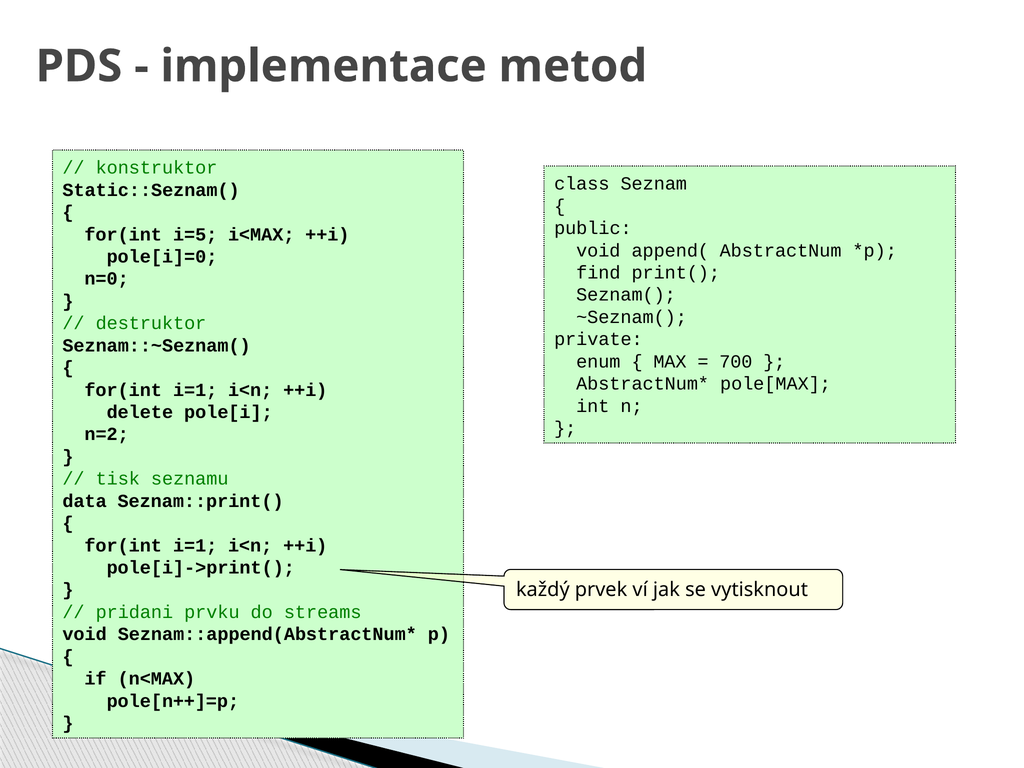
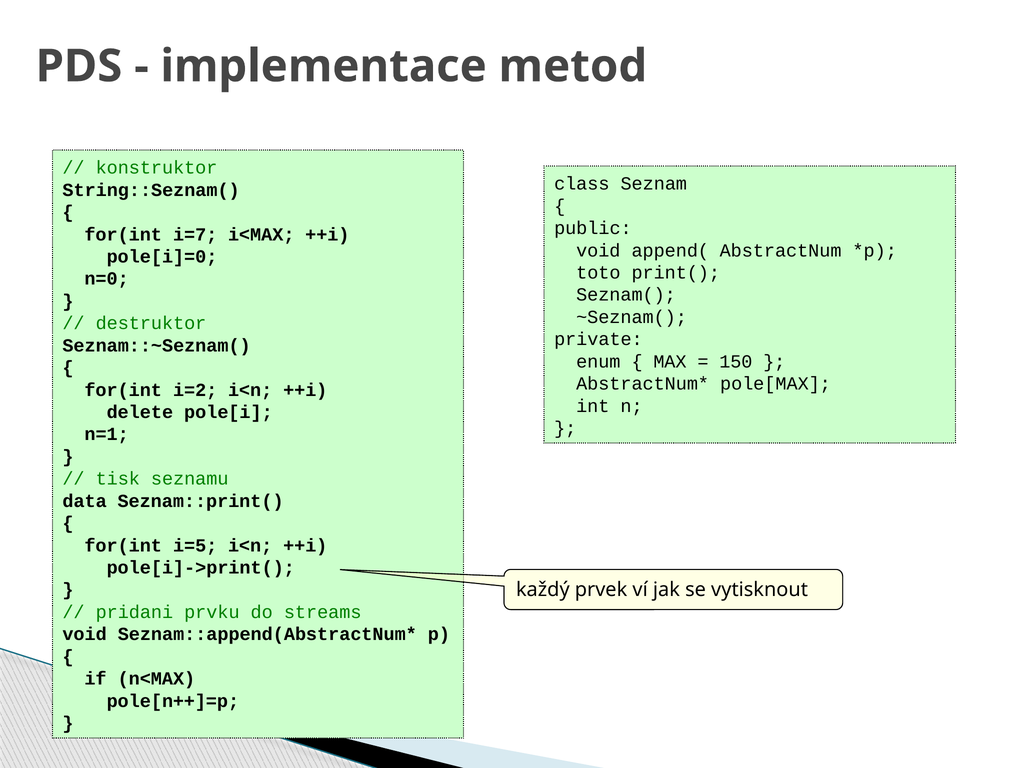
Static::Seznam(: Static::Seznam( -> String::Seznam( (151, 190)
i=5: i=5 -> i=7 (195, 234)
find: find -> toto (598, 273)
700: 700 -> 150 (736, 362)
i=1: i=1 -> i=2 (195, 390)
n=2: n=2 -> n=1 (107, 434)
i=1: i=1 -> i=5 (195, 545)
